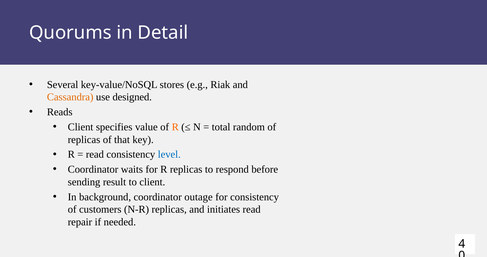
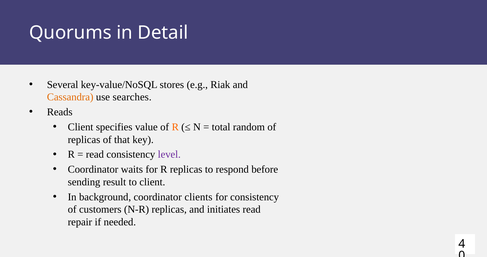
designed: designed -> searches (132, 97)
level colour: blue -> purple (169, 155)
outage: outage -> clients (199, 197)
